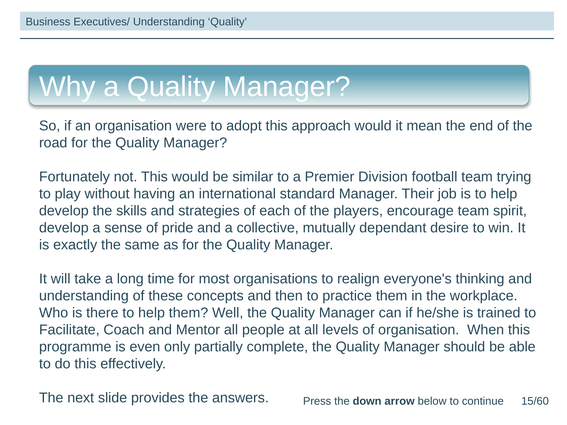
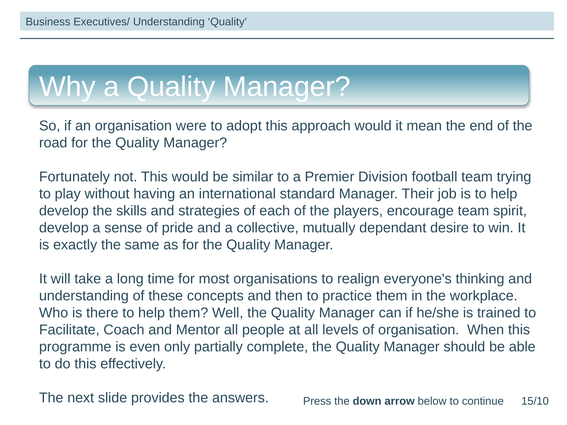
15/60: 15/60 -> 15/10 (535, 401)
